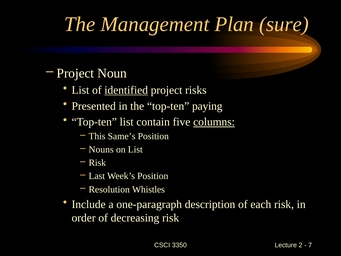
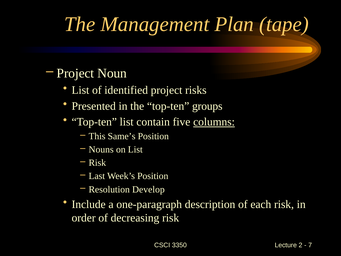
sure: sure -> tape (284, 24)
identified underline: present -> none (126, 90)
paying: paying -> groups (207, 106)
Whistles: Whistles -> Develop (148, 189)
